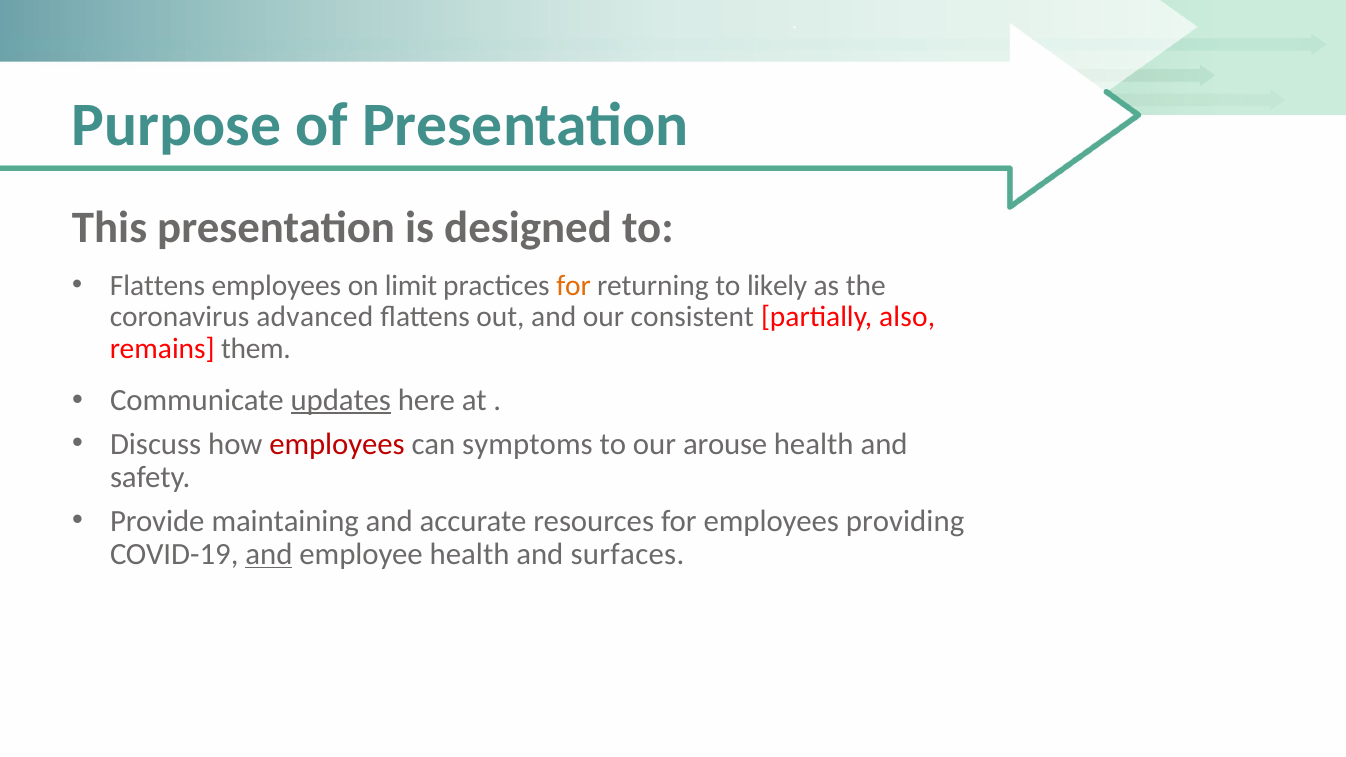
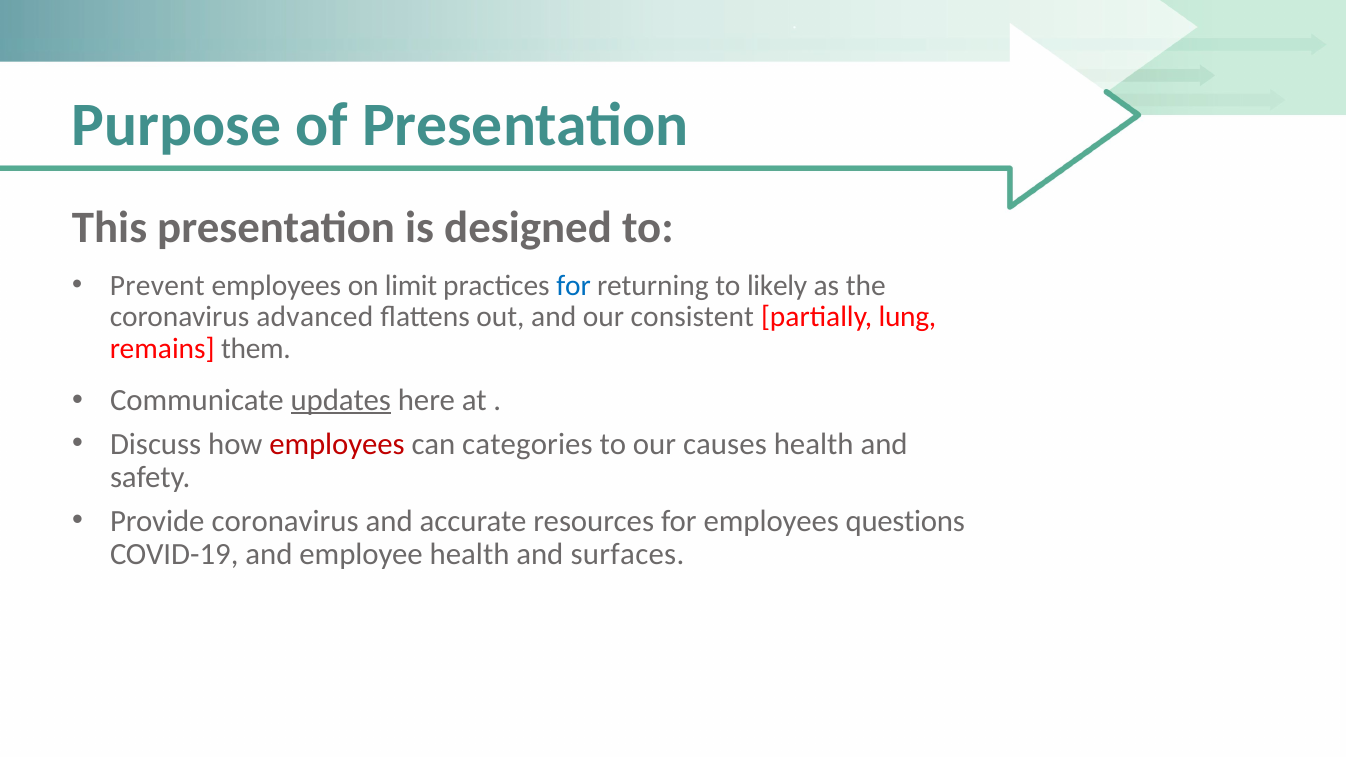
Flattens: Flattens -> Prevent (157, 285)
for colour: orange -> blue (574, 285)
also: also -> lung (907, 317)
symptoms: symptoms -> categories (527, 444)
arouse: arouse -> causes (725, 444)
Provide maintaining: maintaining -> coronavirus (285, 521)
providing: providing -> questions (905, 521)
and underline: present -> none (269, 554)
